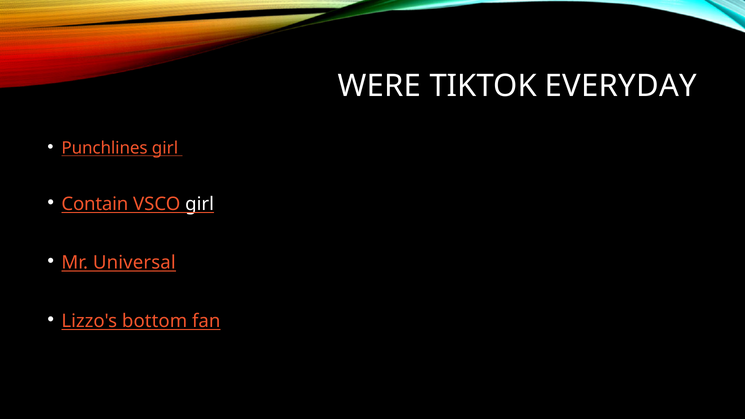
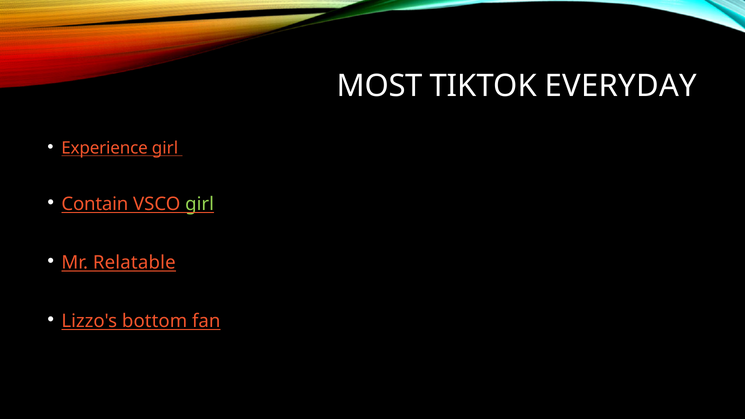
WERE: WERE -> MOST (380, 86)
Punchlines: Punchlines -> Experience (105, 148)
girl colour: white -> light green (200, 204)
Universal: Universal -> Relatable (134, 262)
